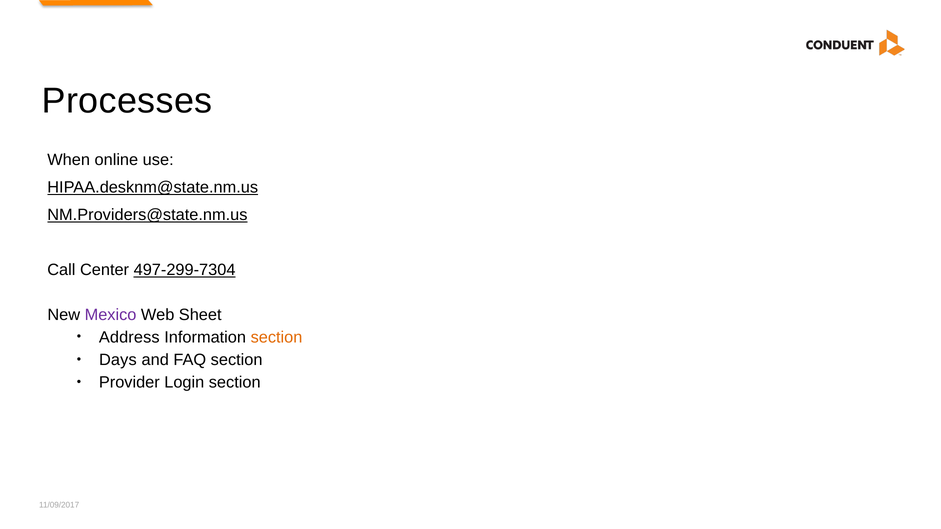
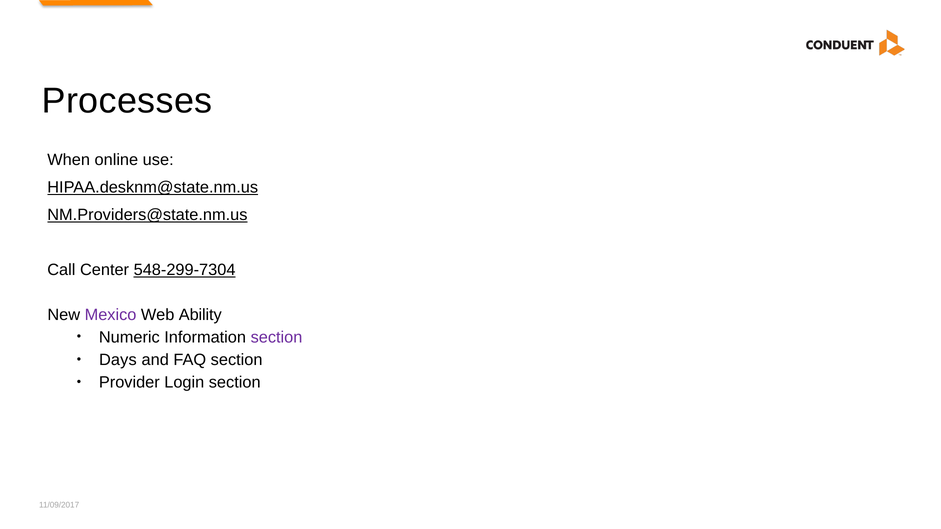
497-299-7304: 497-299-7304 -> 548-299-7304 (185, 270)
Sheet: Sheet -> Ability (200, 315)
Address: Address -> Numeric (129, 337)
section colour: orange -> purple (277, 337)
